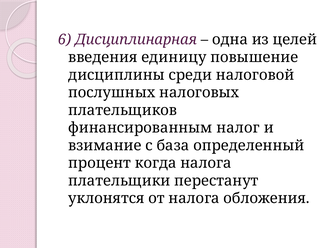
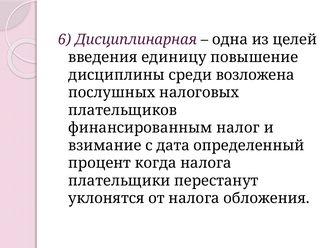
налоговой: налоговой -> возложена (255, 75)
база: база -> дата (173, 146)
